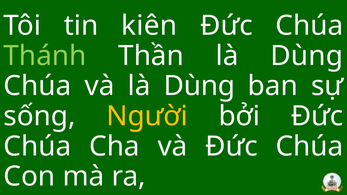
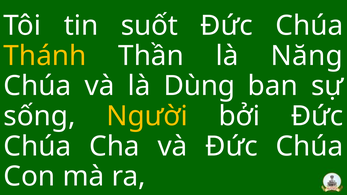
kiên: kiên -> suốt (149, 26)
Thánh colour: light green -> yellow (45, 56)
Thần là Dùng: Dùng -> Năng (307, 56)
